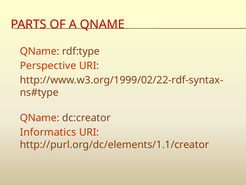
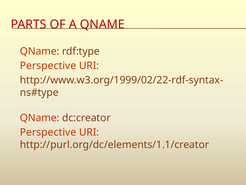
Informatics: Informatics -> Perspective (48, 132)
